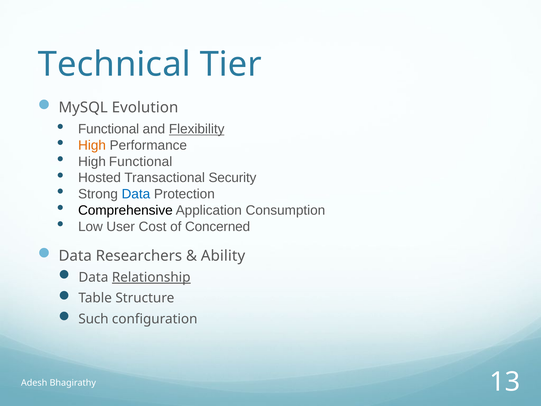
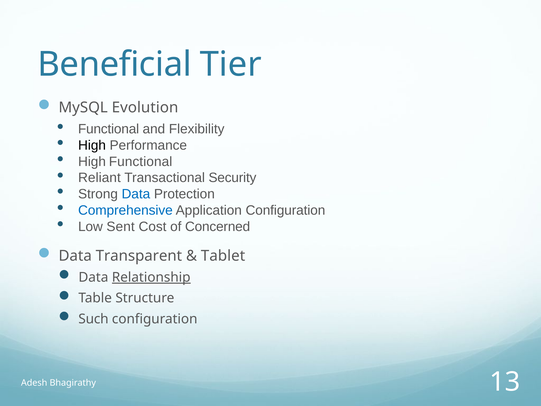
Technical: Technical -> Beneficial (115, 64)
Flexibility underline: present -> none (197, 129)
High colour: orange -> black (92, 145)
Hosted: Hosted -> Reliant (99, 178)
Comprehensive colour: black -> blue (125, 210)
Application Consumption: Consumption -> Configuration (285, 210)
User: User -> Sent (121, 226)
Researchers: Researchers -> Transparent (139, 256)
Ability: Ability -> Tablet (223, 256)
